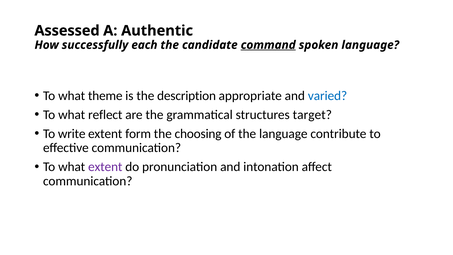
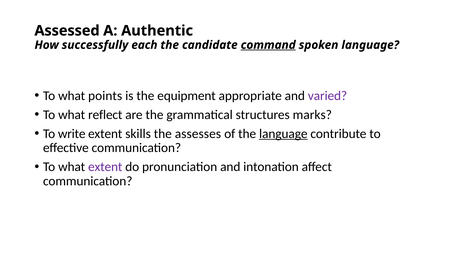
theme: theme -> points (105, 96)
description: description -> equipment (187, 96)
varied colour: blue -> purple (328, 96)
target: target -> marks (312, 115)
form: form -> skills (138, 134)
choosing: choosing -> assesses (198, 134)
language underline: none -> present (283, 134)
